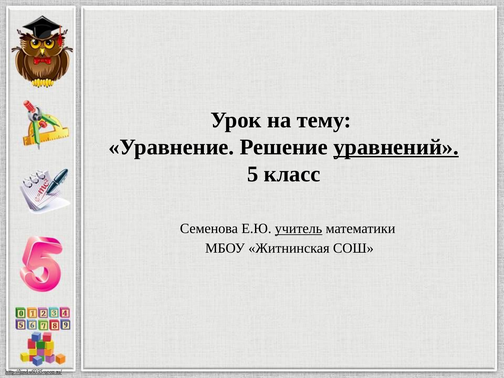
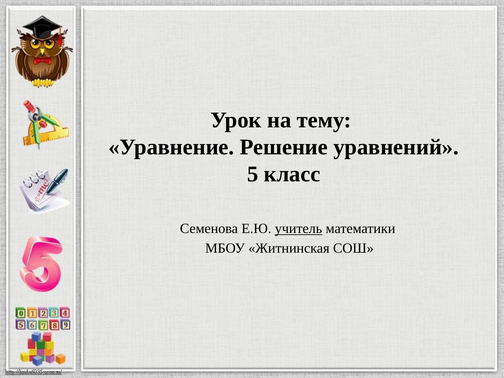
уравнений underline: present -> none (396, 147)
